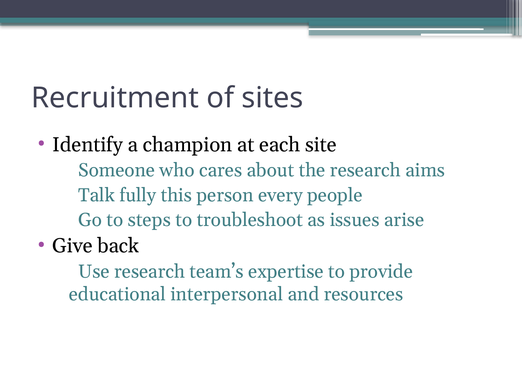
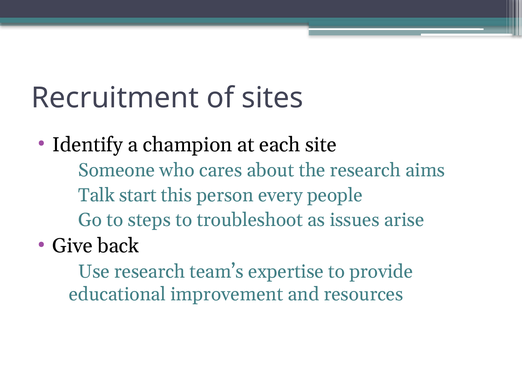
fully: fully -> start (138, 195)
interpersonal: interpersonal -> improvement (227, 294)
